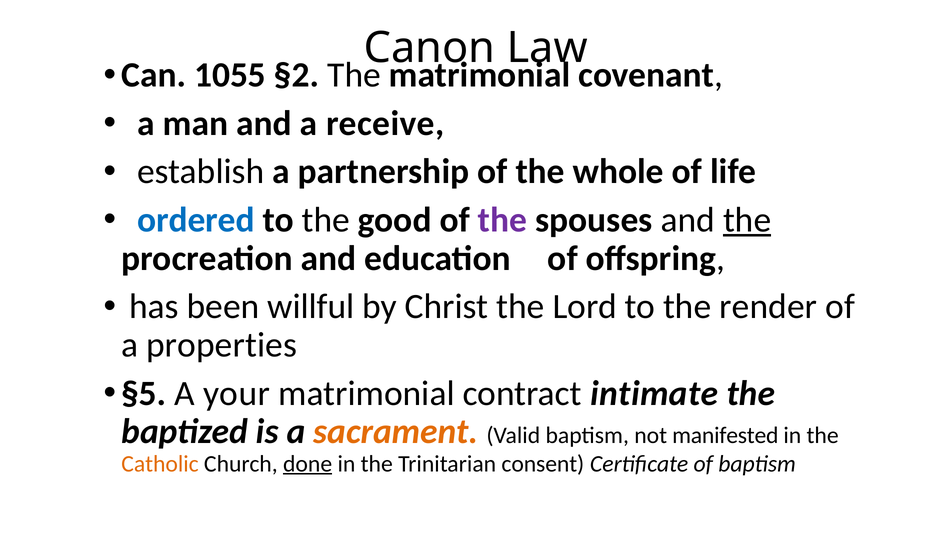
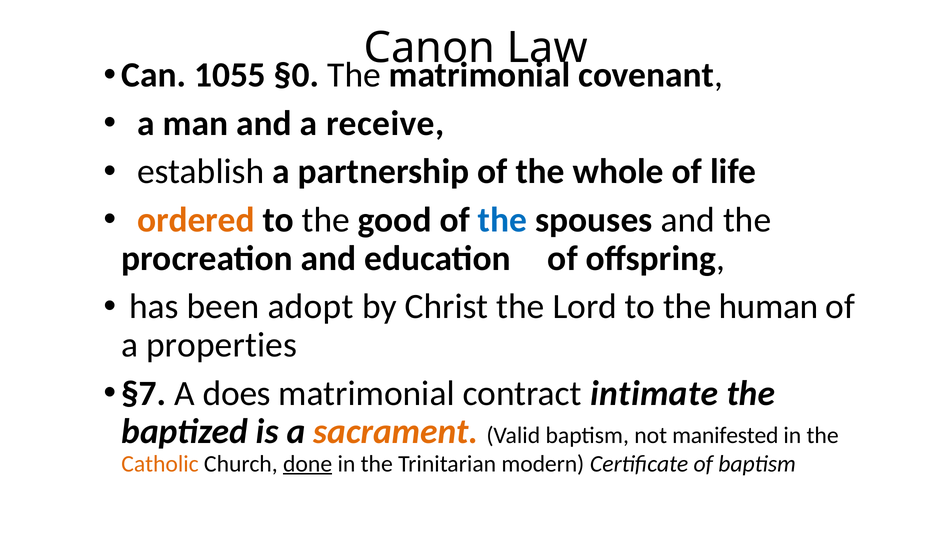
§2: §2 -> §0 (297, 75)
ordered colour: blue -> orange (196, 220)
the colour: purple -> blue (502, 220)
the underline: present -> none (747, 220)
willful: willful -> adopt (311, 306)
render: render -> human (769, 306)
§5: §5 -> §7 (144, 393)
your: your -> does (237, 393)
consent: consent -> modern (543, 463)
